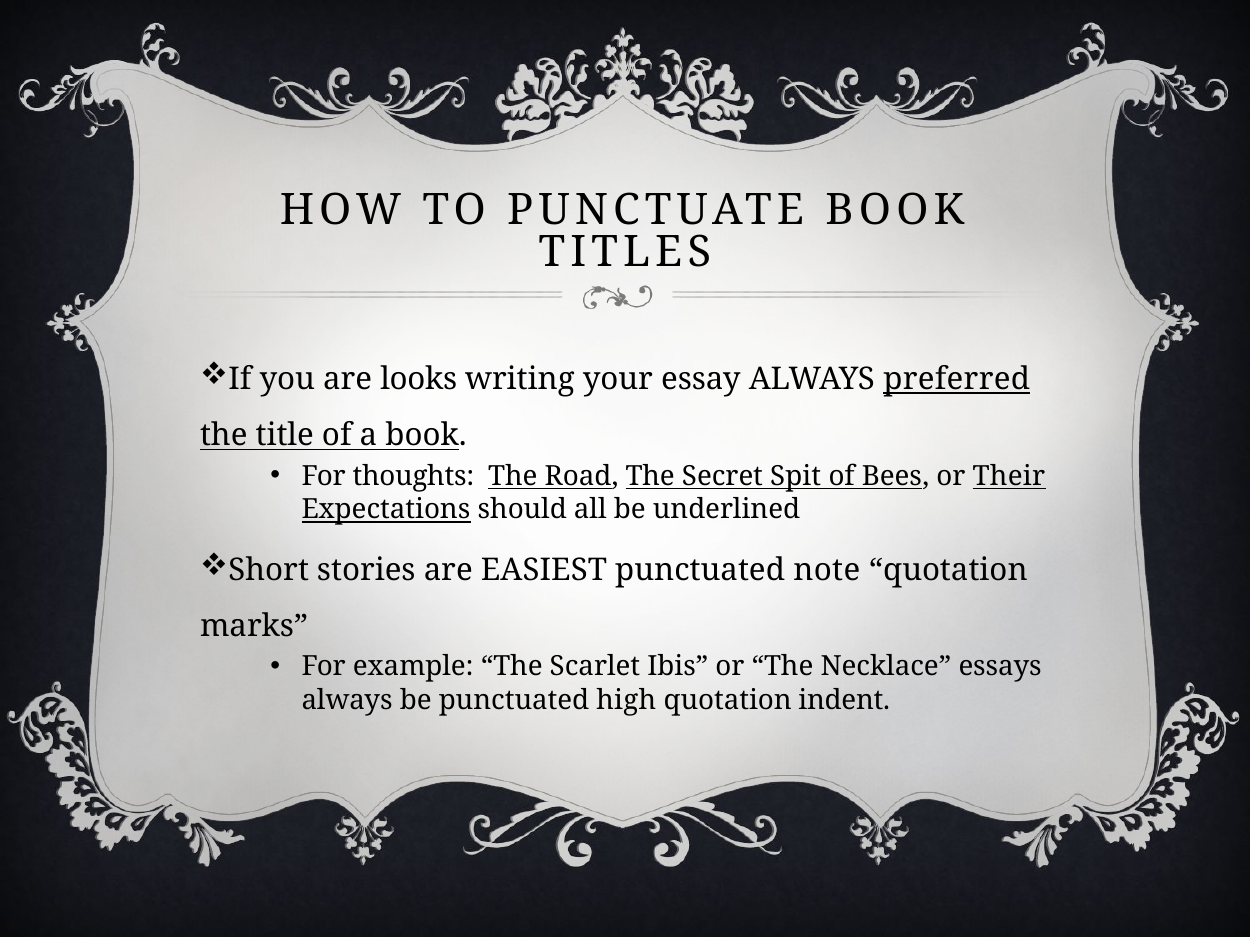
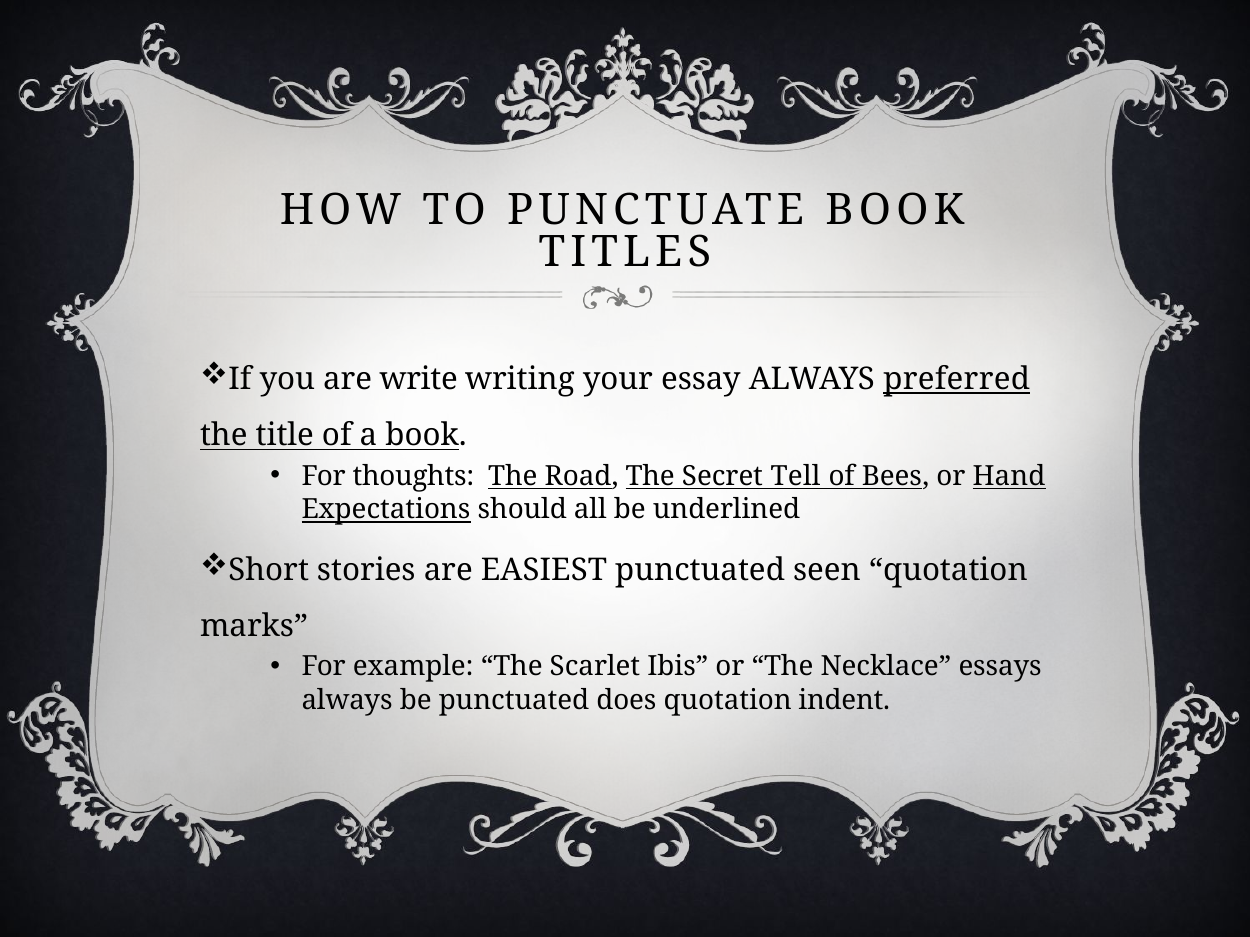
looks: looks -> write (419, 379)
Spit: Spit -> Tell (796, 476)
Their: Their -> Hand (1009, 476)
note: note -> seen (827, 570)
high: high -> does (626, 700)
